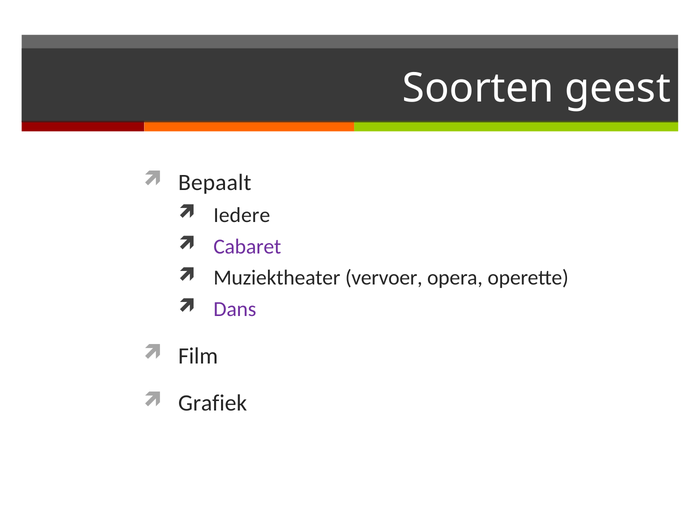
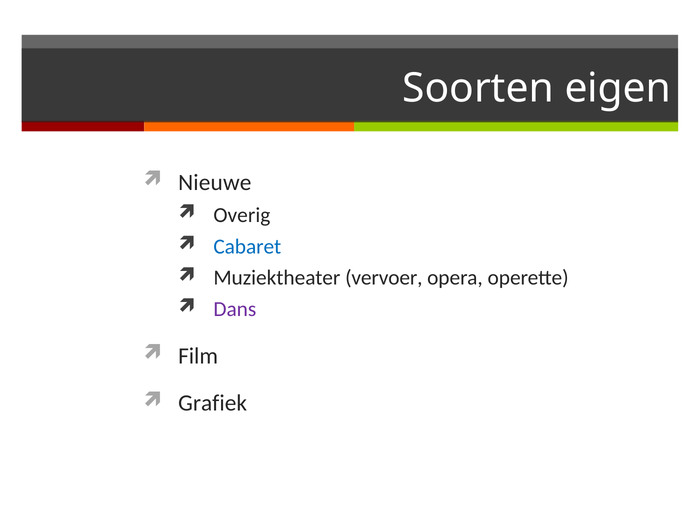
geest: geest -> eigen (618, 88)
Bepaalt: Bepaalt -> Nieuwe (215, 182)
Iedere: Iedere -> Overig (242, 215)
Cabaret colour: purple -> blue (247, 246)
